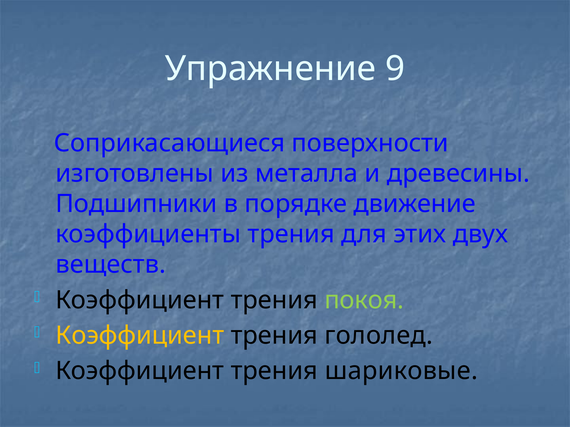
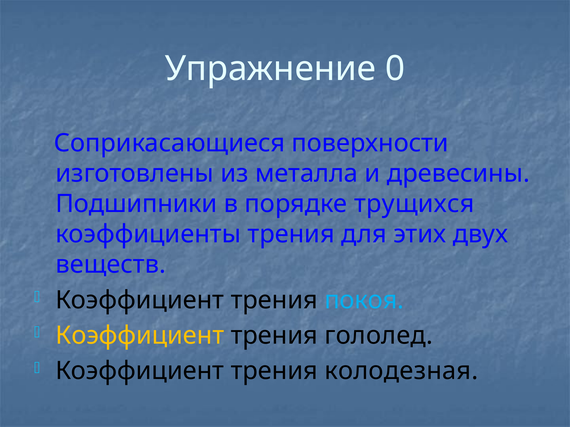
9: 9 -> 0 (395, 69)
движение: движение -> трущихся (414, 204)
покоя colour: light green -> light blue (364, 300)
шариковые: шариковые -> колодезная (401, 371)
